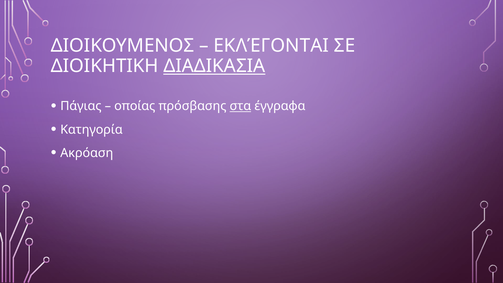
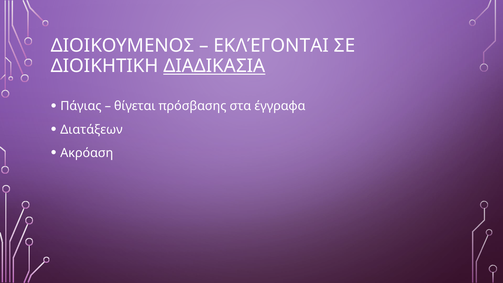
οποίας: οποίας -> θίγεται (135, 106)
στα underline: present -> none (240, 106)
Κατηγορία: Κατηγορία -> Διατάξεων (91, 129)
